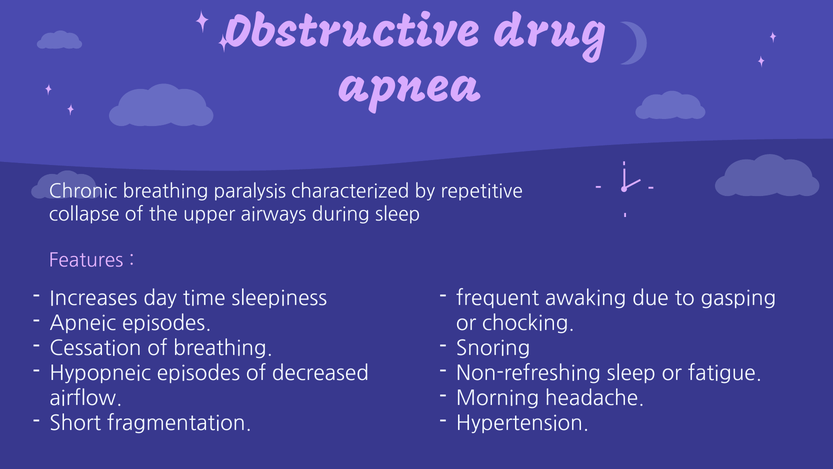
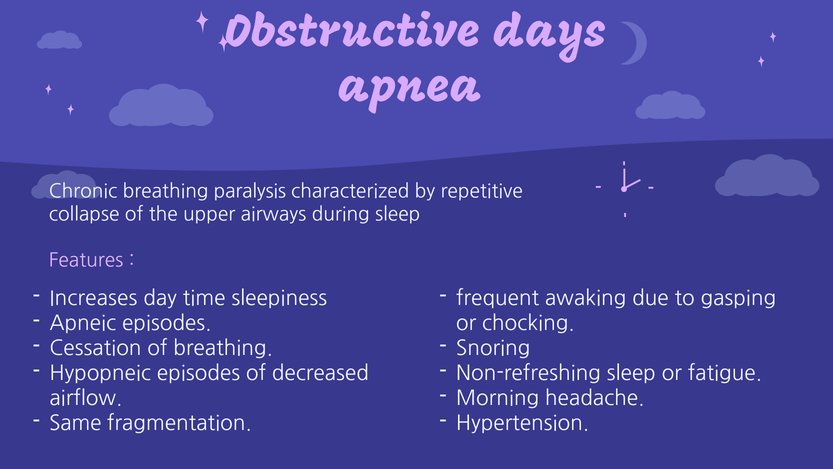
drug: drug -> days (550, 32)
Short: Short -> Same (75, 423)
